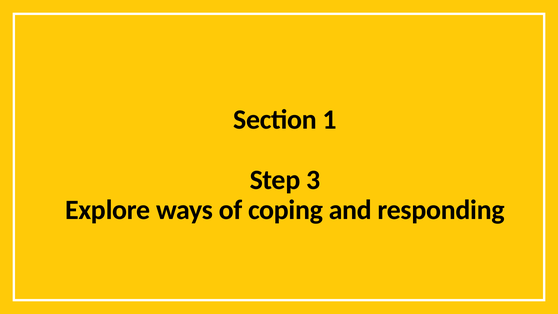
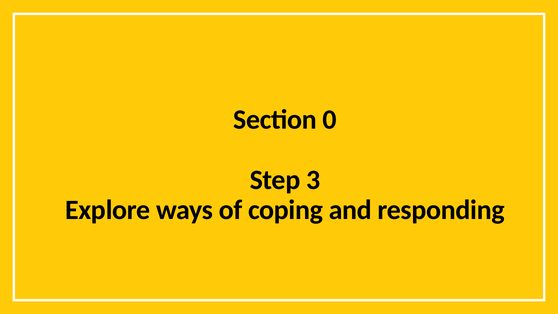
1: 1 -> 0 (330, 120)
